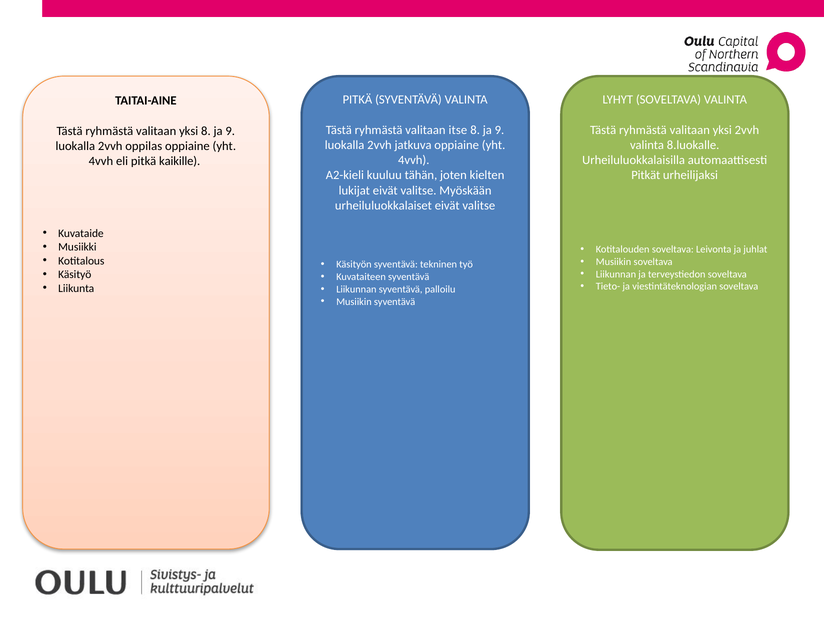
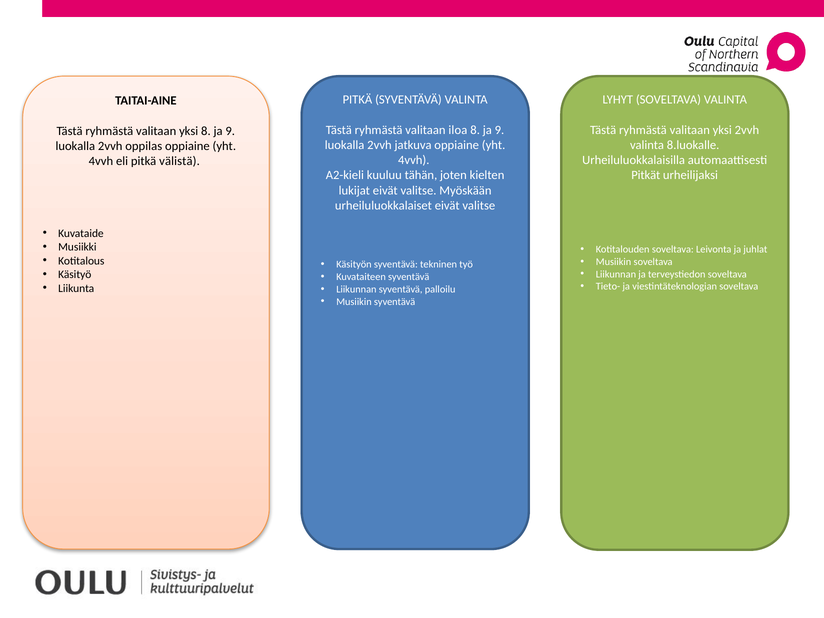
itse: itse -> iloa (458, 130)
kaikille: kaikille -> välistä (180, 161)
